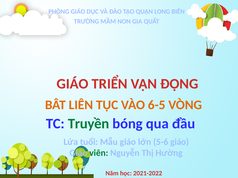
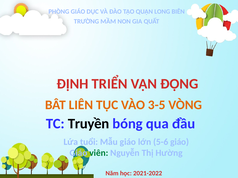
GIÁO: GIÁO -> ĐỊNH (72, 84)
6-5: 6-5 -> 3-5 (157, 105)
Truyền colour: green -> black (89, 124)
